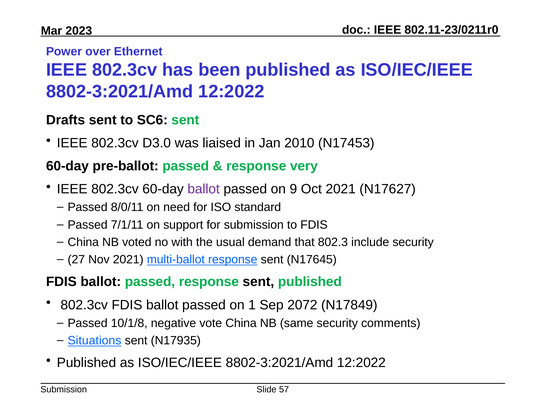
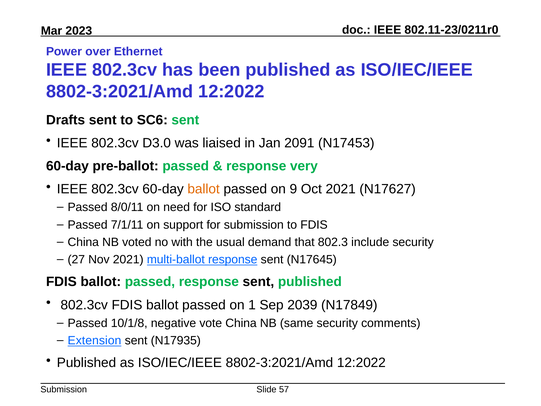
2010: 2010 -> 2091 (299, 143)
ballot colour: purple -> orange (204, 189)
2072: 2072 -> 2039 (302, 305)
Situations: Situations -> Extension (95, 340)
